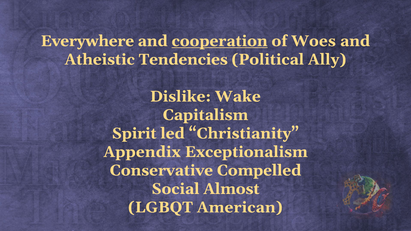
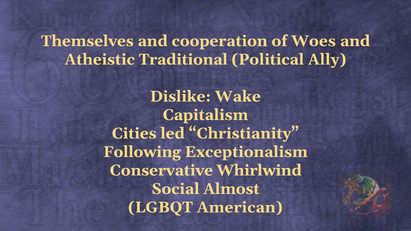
Everywhere: Everywhere -> Themselves (87, 41)
cooperation underline: present -> none (220, 41)
Tendencies: Tendencies -> Traditional (183, 60)
Spirit: Spirit -> Cities (134, 134)
Appendix: Appendix -> Following (142, 152)
Compelled: Compelled -> Whirlwind (259, 171)
